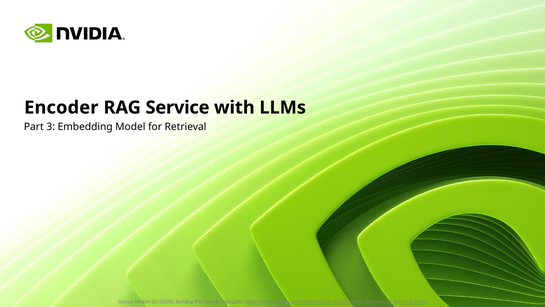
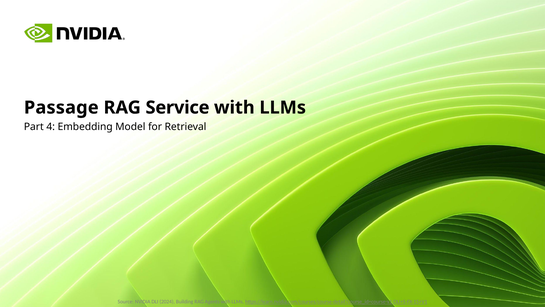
Encoder: Encoder -> Passage (61, 107)
3: 3 -> 4 (51, 127)
